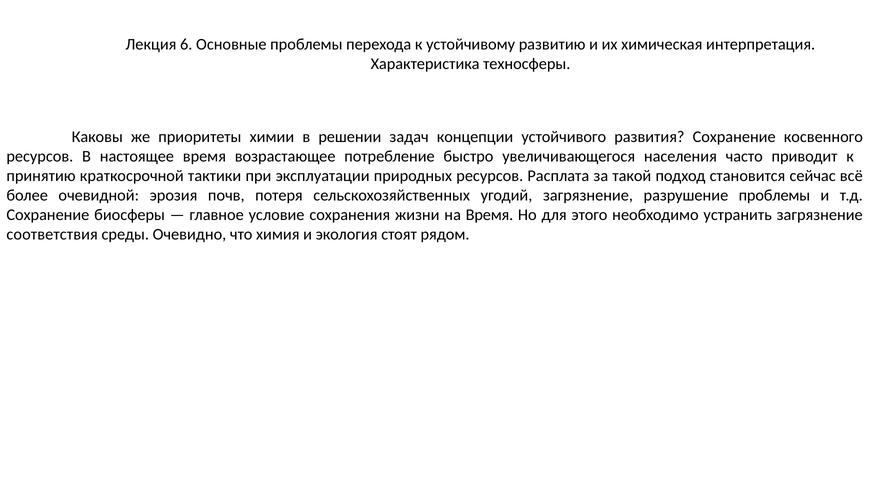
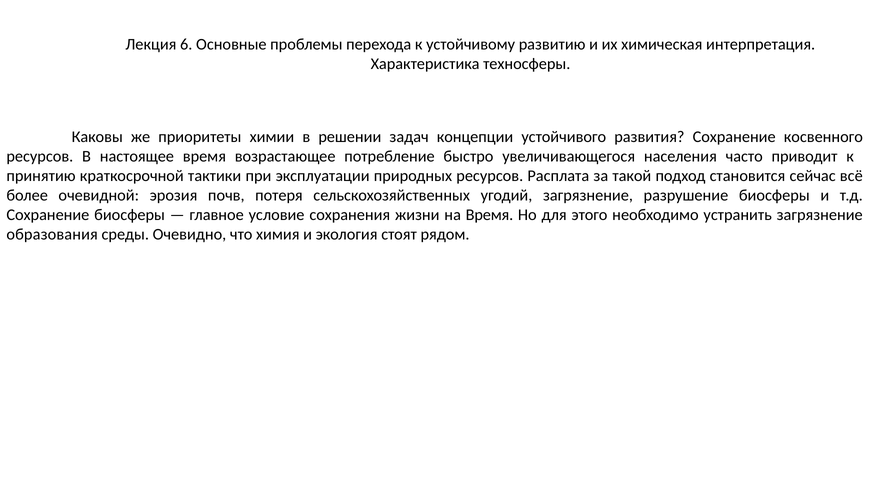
разрушение проблемы: проблемы -> биосферы (774, 196)
соответствия: соответствия -> образования (52, 235)
